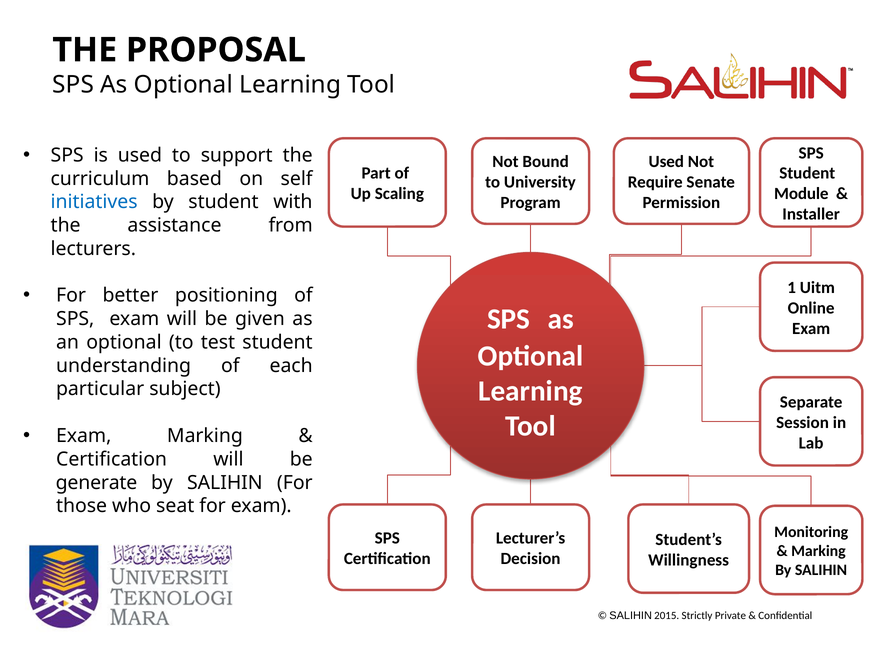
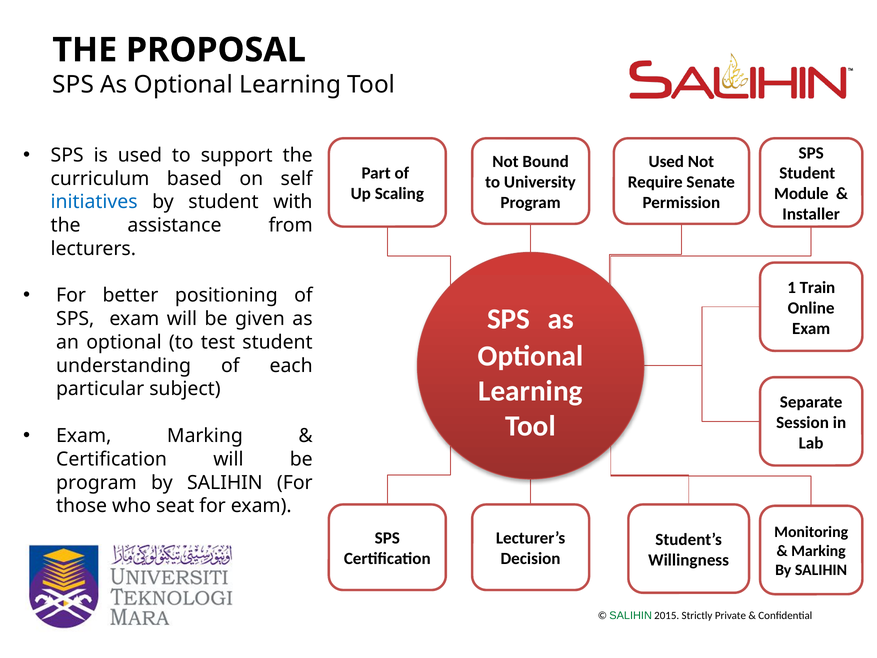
Uitm: Uitm -> Train (817, 287)
generate: generate -> program (96, 482)
SALIHIN colour: black -> green (631, 615)
